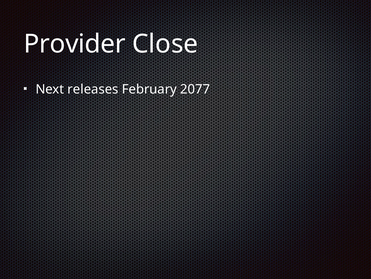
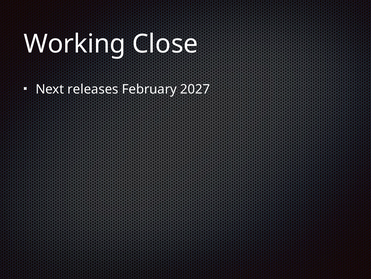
Provider: Provider -> Working (75, 44)
2077: 2077 -> 2027 (195, 89)
